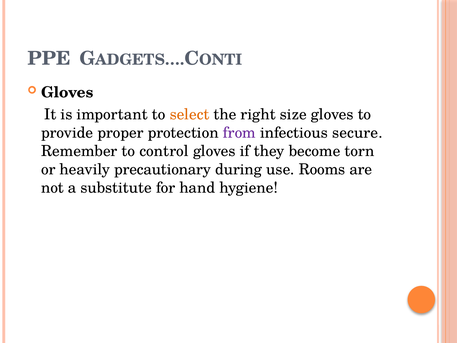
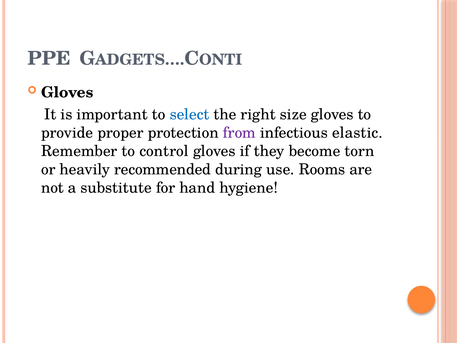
select colour: orange -> blue (190, 115)
secure: secure -> elastic (357, 133)
precautionary: precautionary -> recommended (163, 169)
